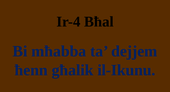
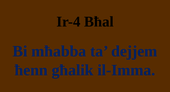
il-Ikunu: il-Ikunu -> il-Imma (126, 70)
